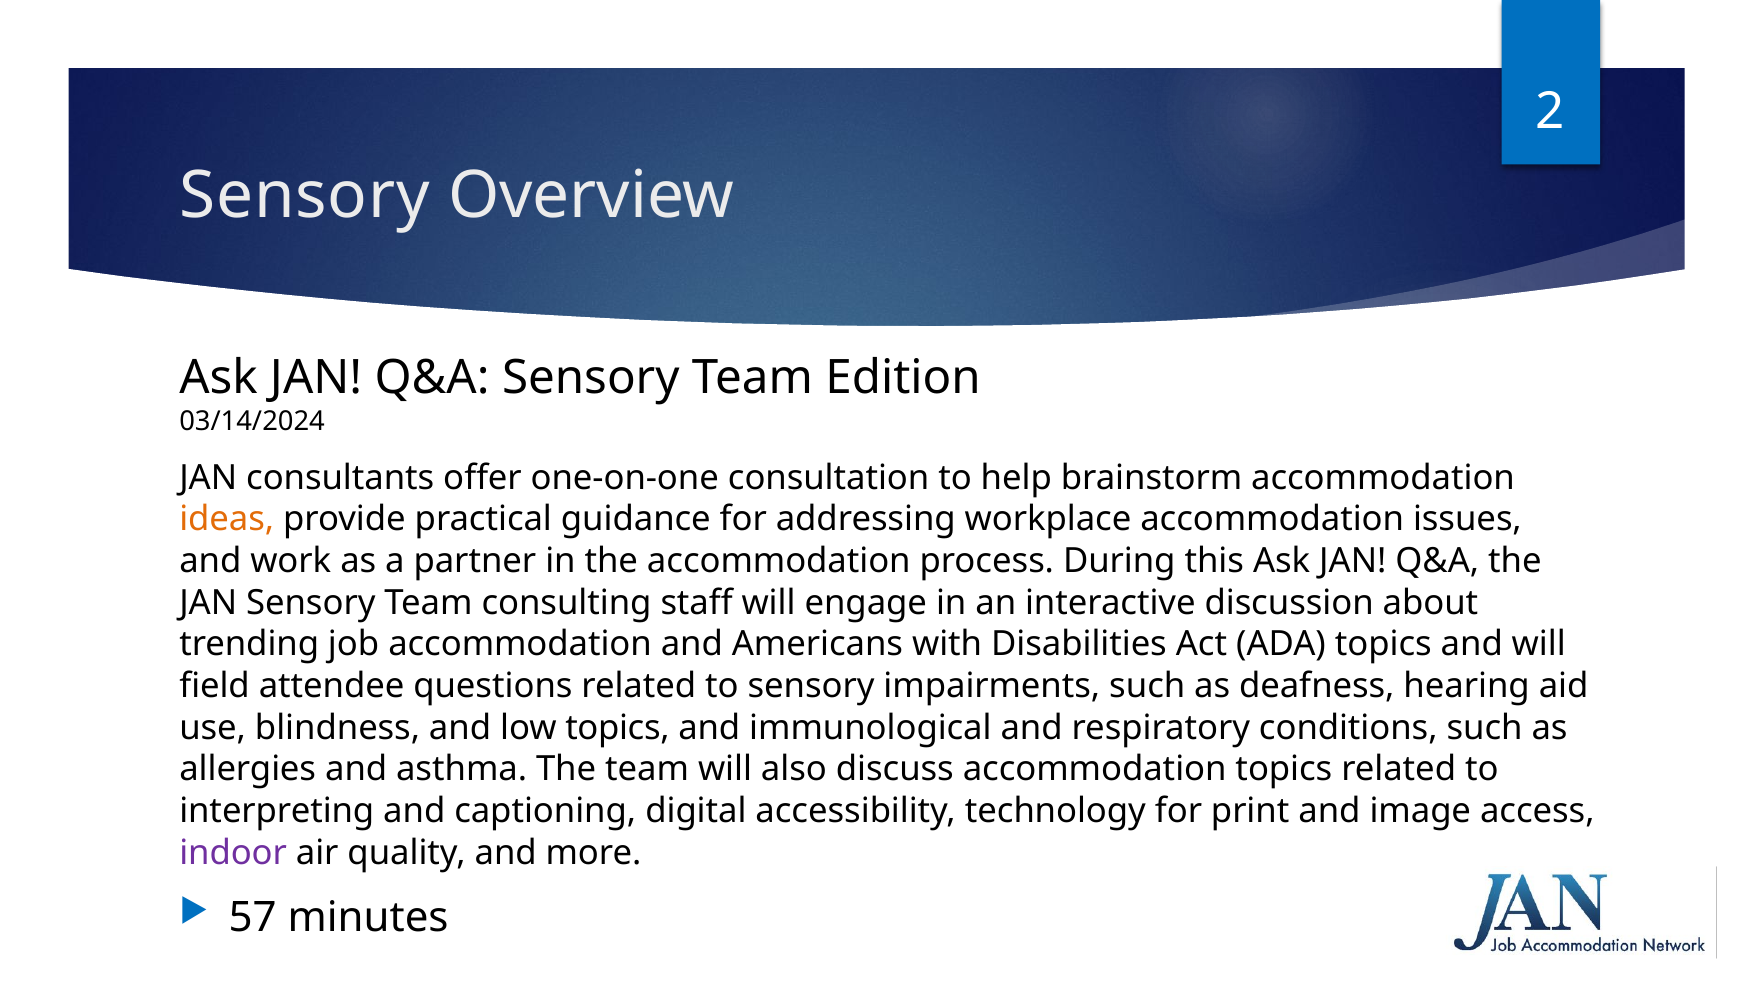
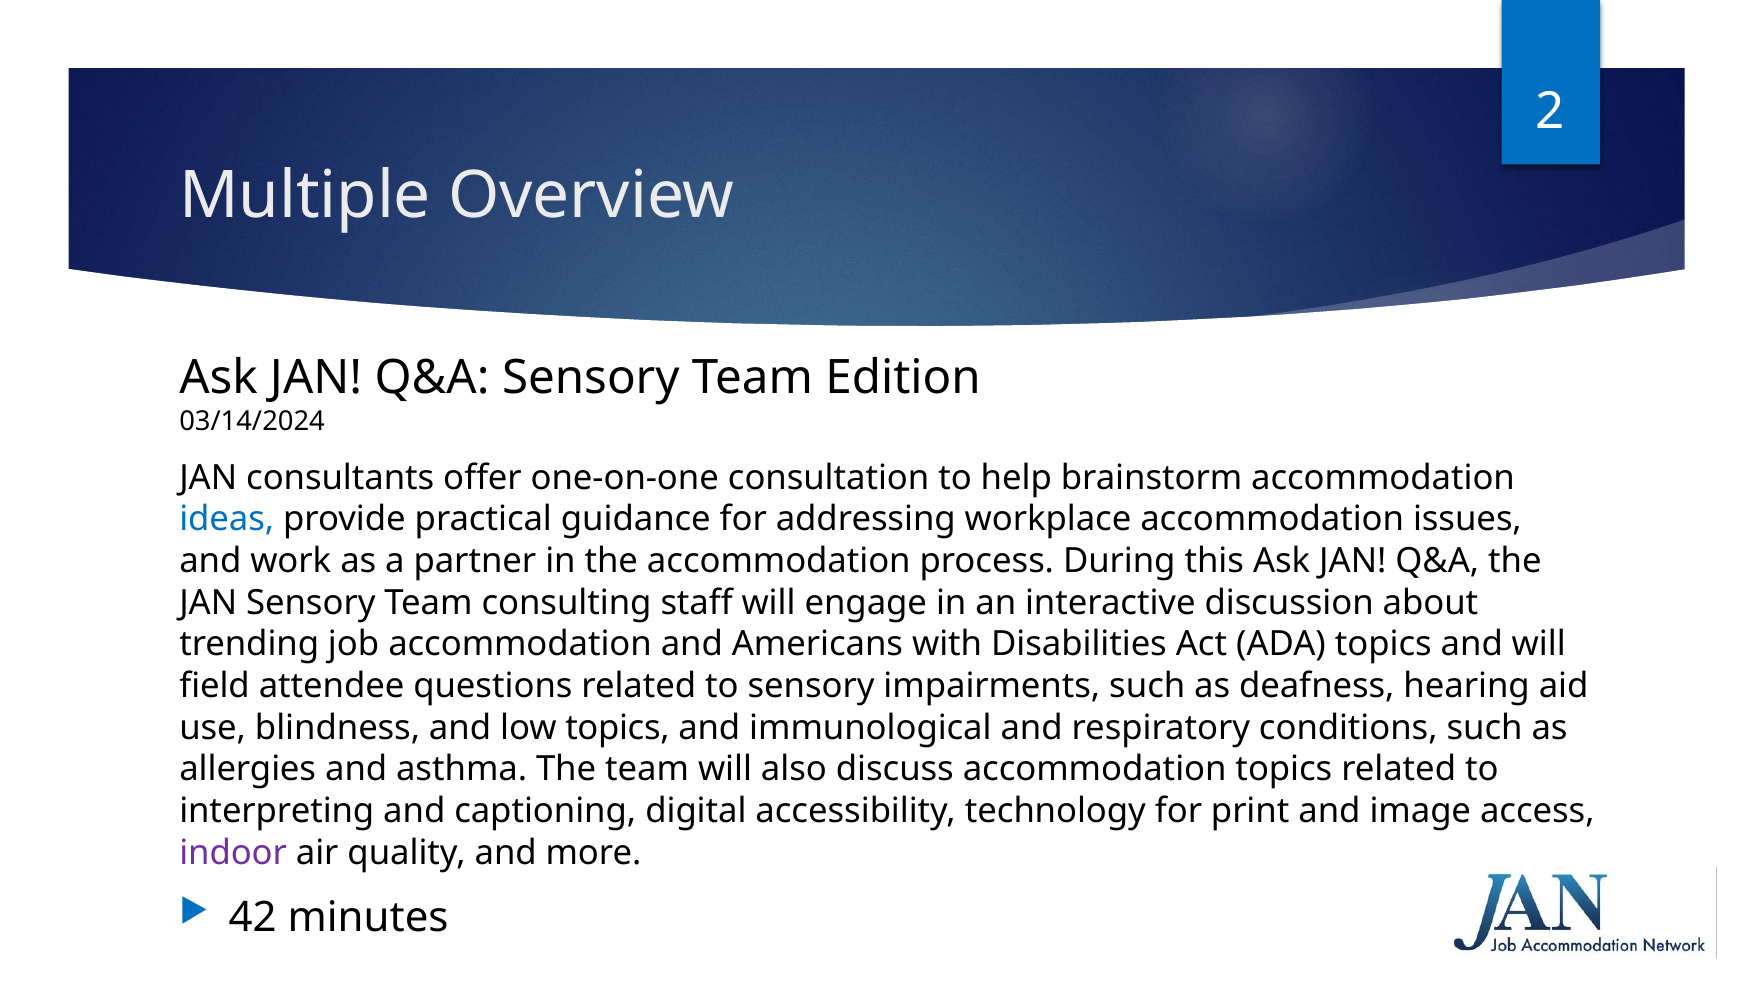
Sensory: Sensory -> Multiple (305, 196)
ideas colour: orange -> blue (227, 519)
57: 57 -> 42 (253, 917)
